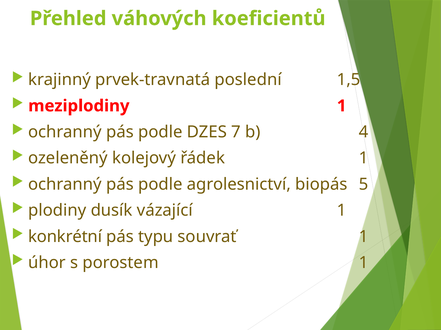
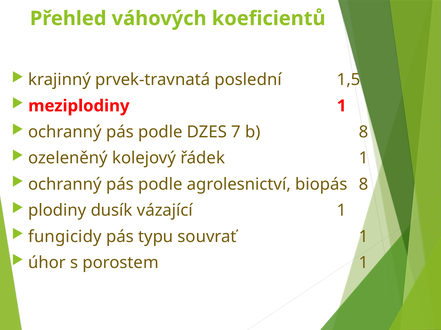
b 4: 4 -> 8 (364, 132)
biopás 5: 5 -> 8 (364, 185)
konkrétní: konkrétní -> fungicidy (65, 237)
